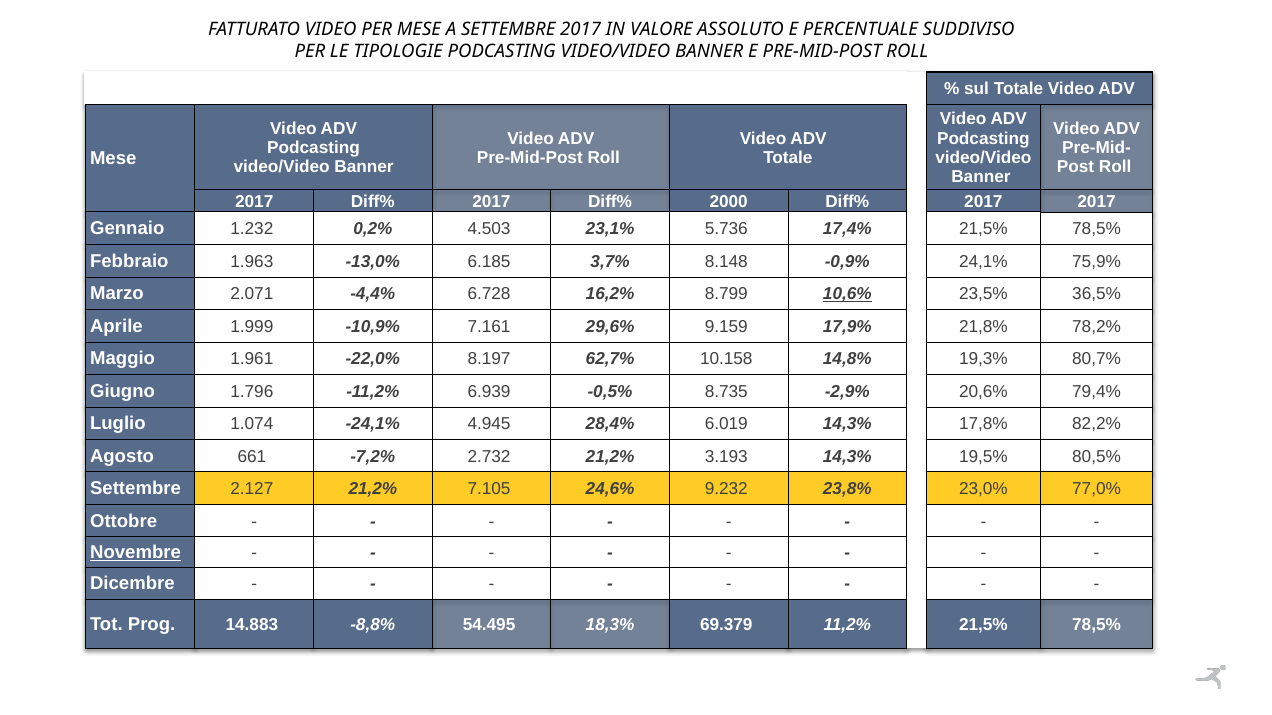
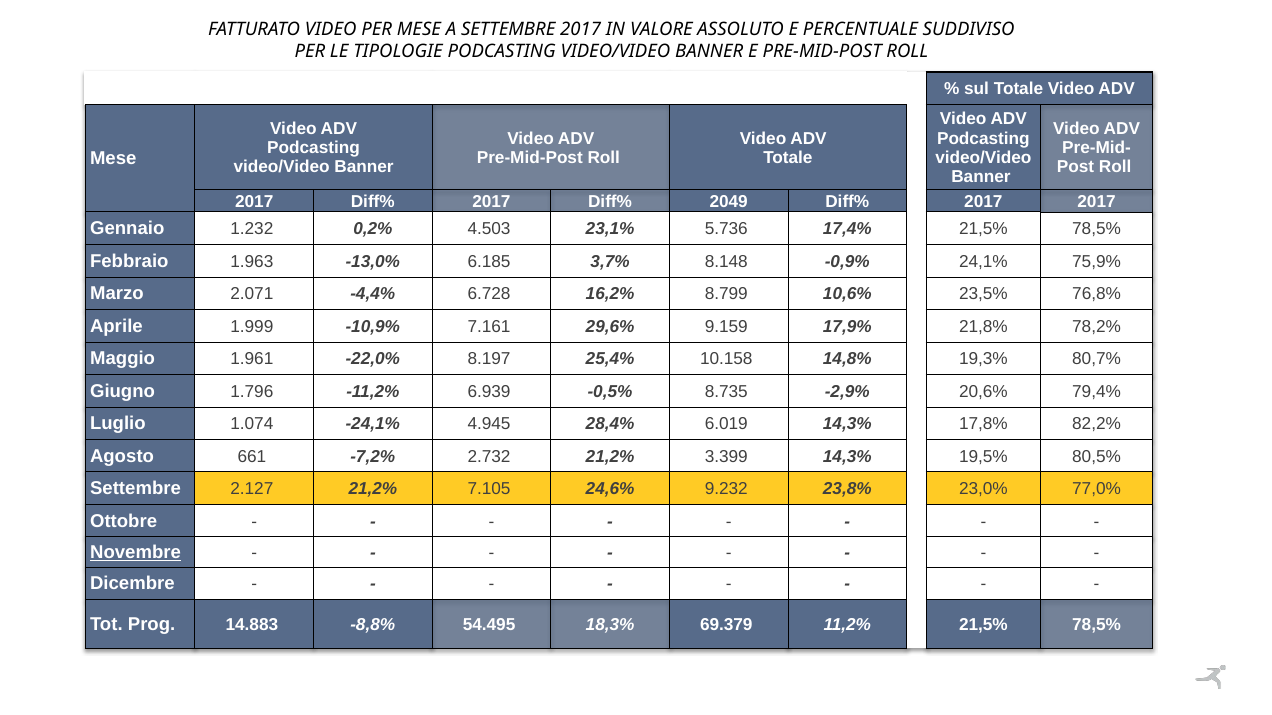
2000: 2000 -> 2049 (729, 202)
10,6% underline: present -> none (847, 294)
36,5%: 36,5% -> 76,8% (1097, 294)
62,7%: 62,7% -> 25,4% (610, 359)
3.193: 3.193 -> 3.399 (726, 457)
